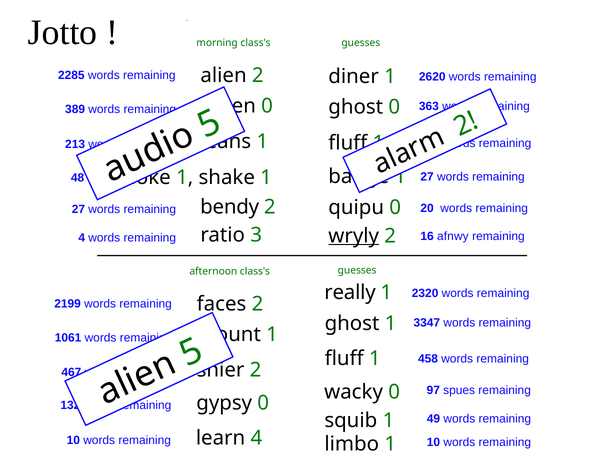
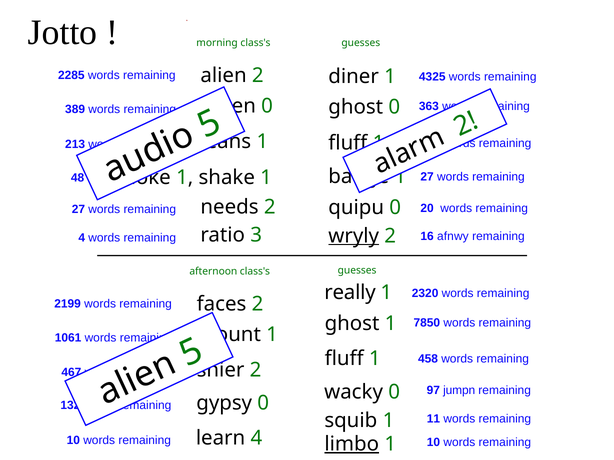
2620: 2620 -> 4325 (432, 77)
bendy: bendy -> needs (230, 207)
3347: 3347 -> 7850 (427, 323)
spues: spues -> jumpn (459, 391)
49: 49 -> 11 (433, 419)
limbo underline: none -> present (352, 444)
